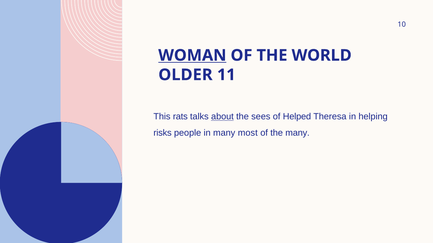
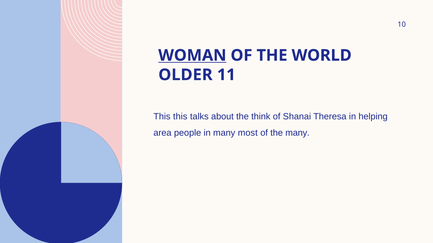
This rats: rats -> this (180, 117)
about underline: present -> none (222, 117)
sees: sees -> think (261, 117)
Helped: Helped -> Shanai (297, 117)
risks: risks -> area (162, 133)
